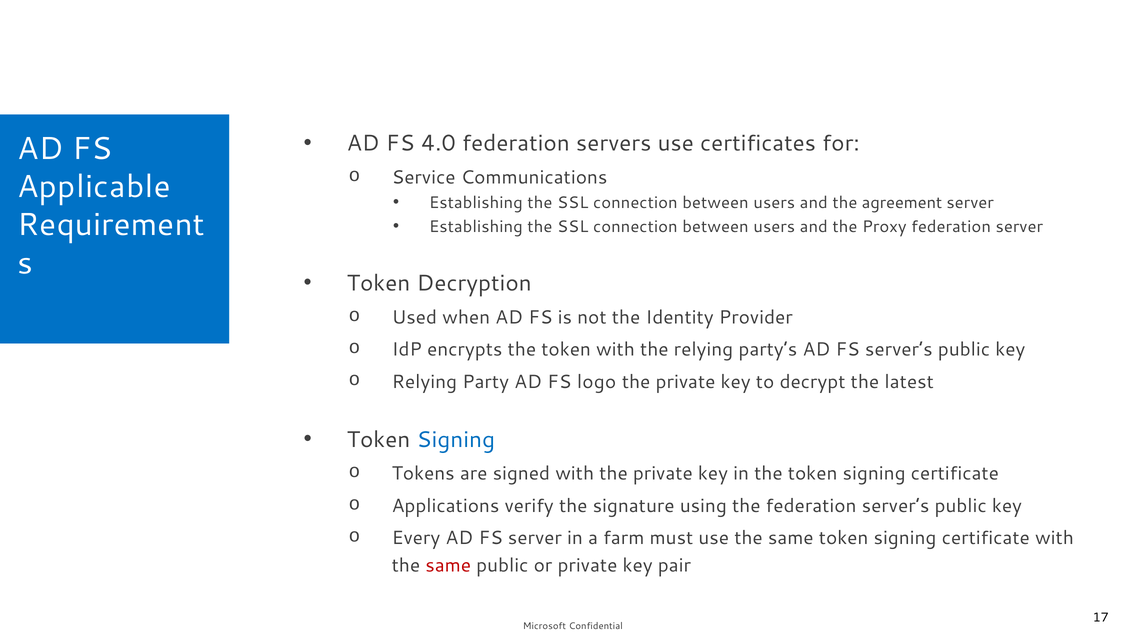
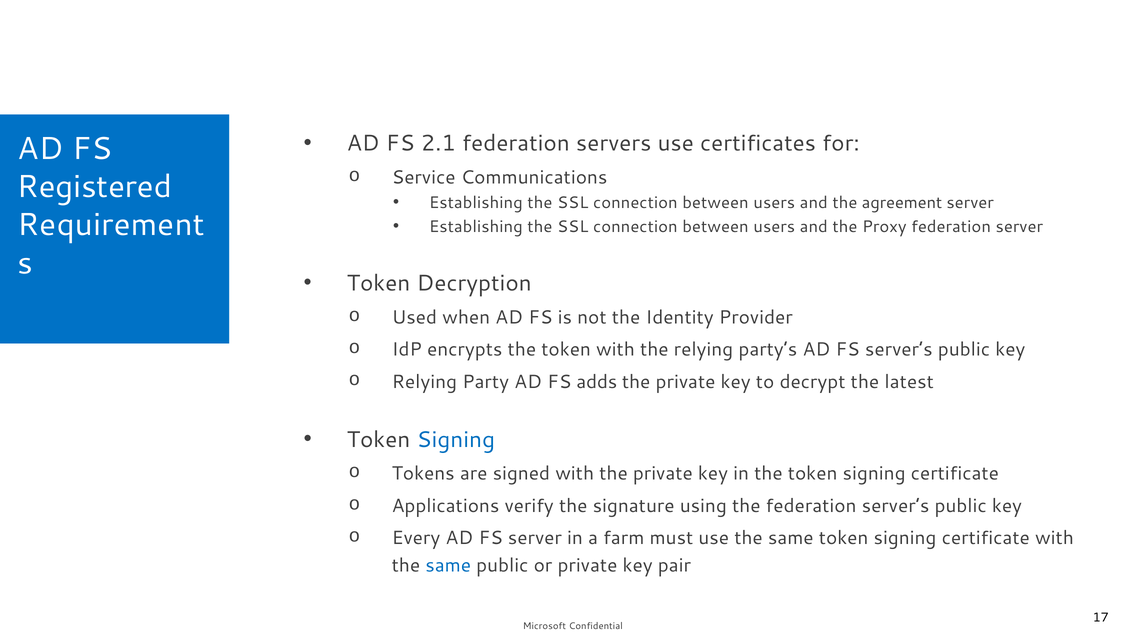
4.0: 4.0 -> 2.1 (438, 143)
Applicable: Applicable -> Registered (94, 187)
logo: logo -> adds (597, 382)
same colour: red -> blue (448, 566)
